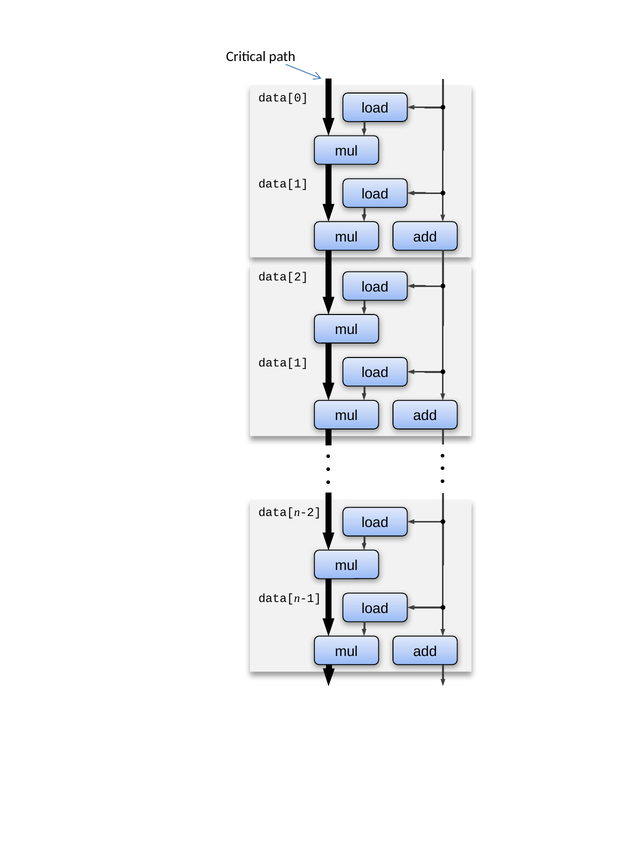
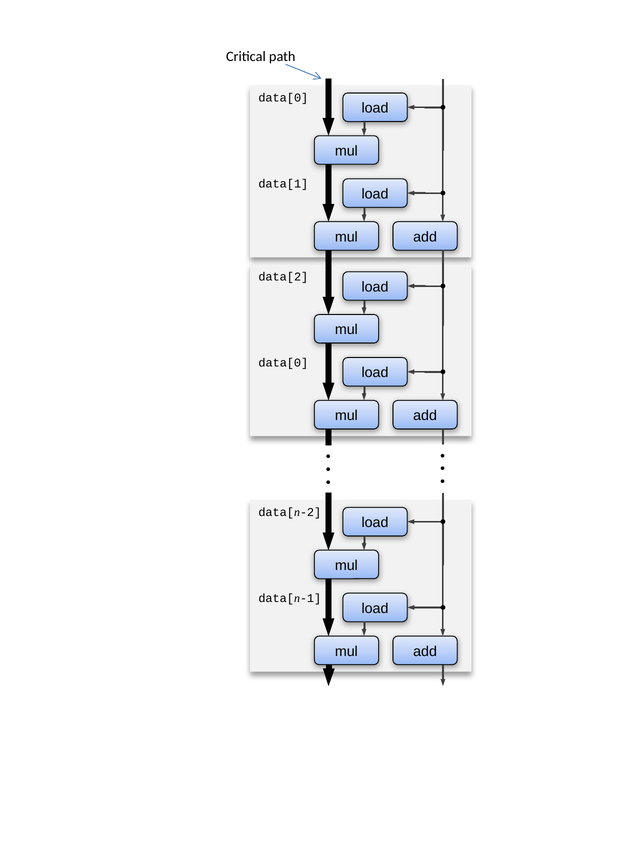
data[1: data[1 -> data[0 (283, 362)
